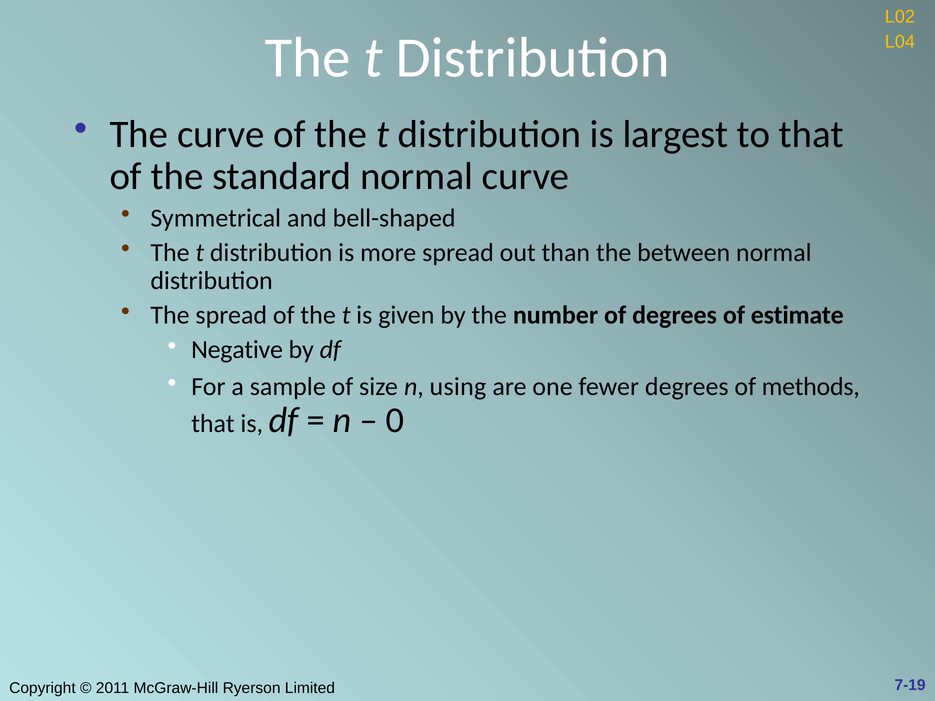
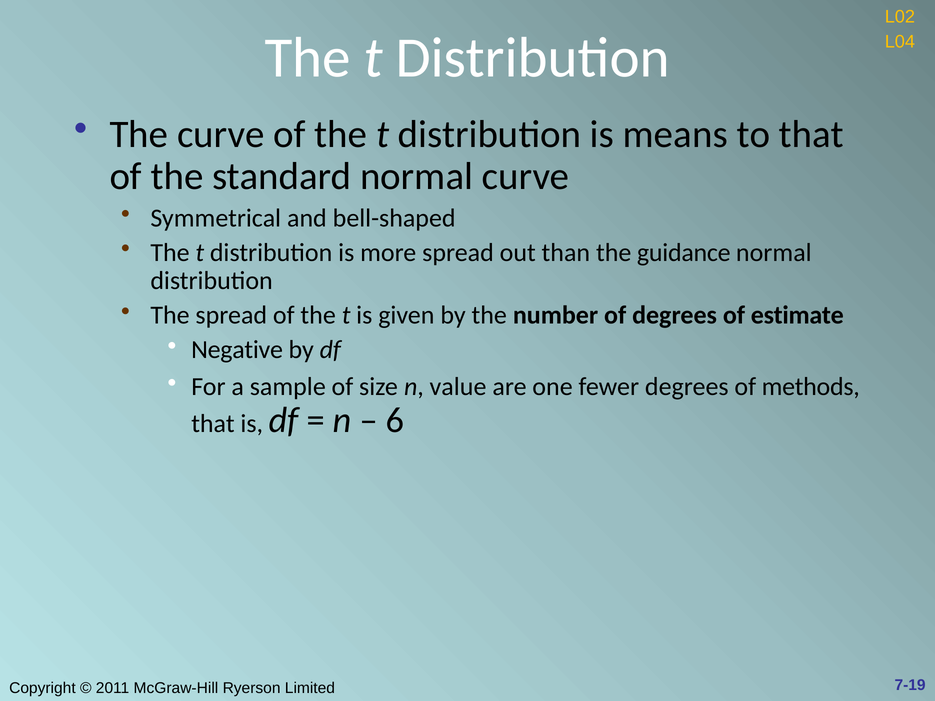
largest: largest -> means (675, 135)
between: between -> guidance (684, 253)
using: using -> value (458, 387)
0: 0 -> 6 (395, 421)
